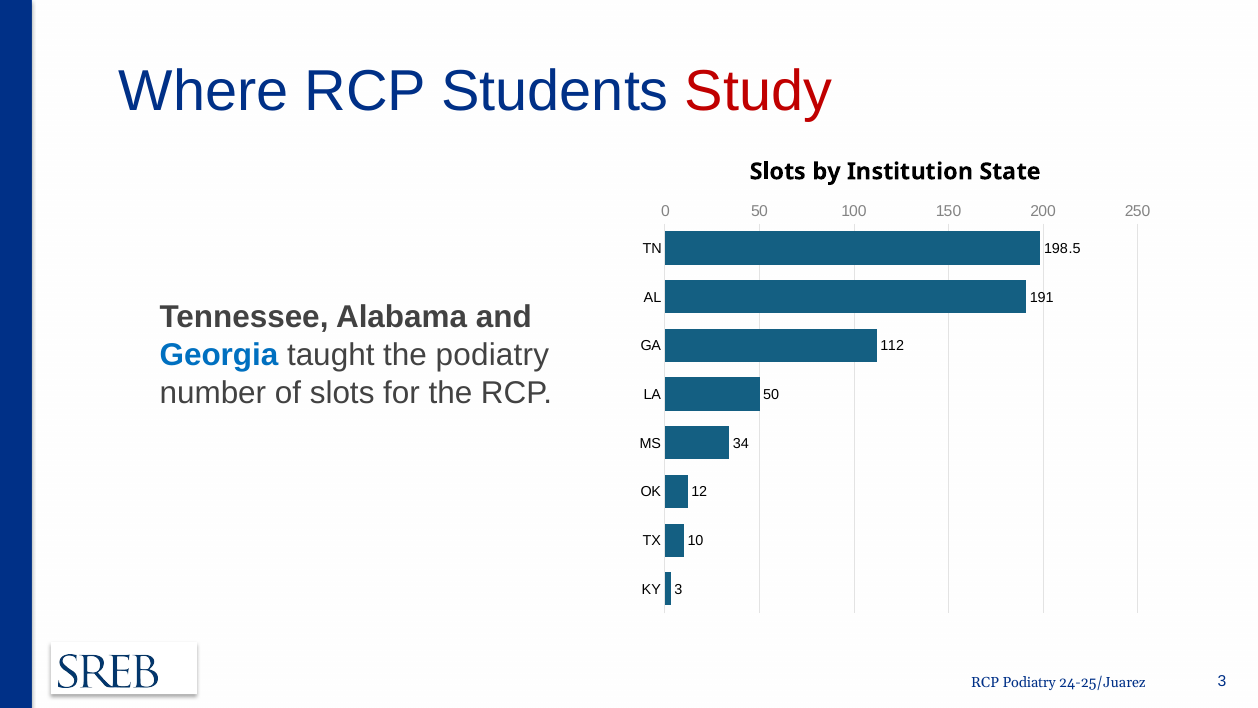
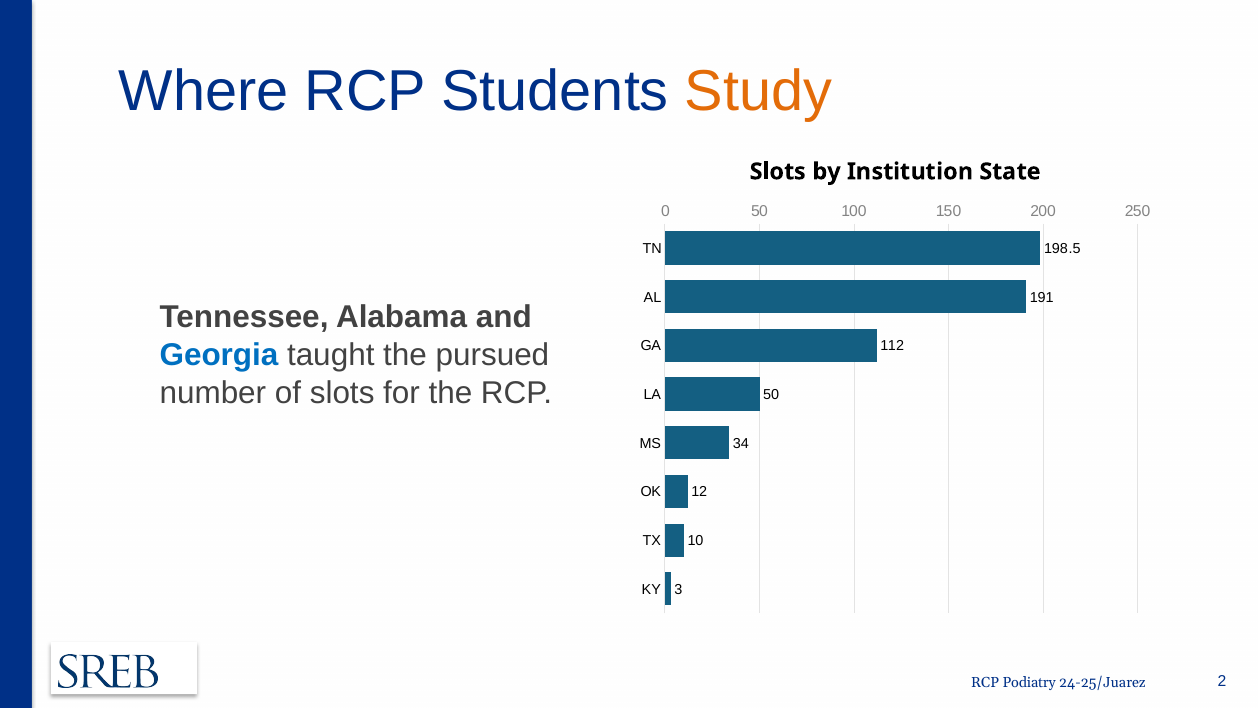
Study colour: red -> orange (758, 91)
the podiatry: podiatry -> pursued (492, 355)
24-25/Juarez 3: 3 -> 2 (1222, 681)
